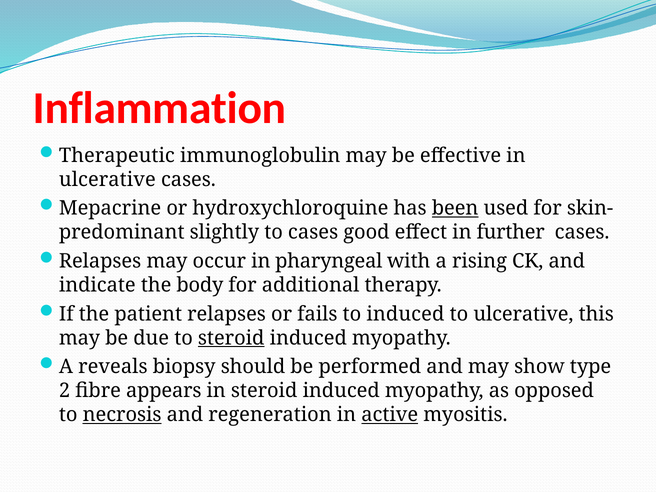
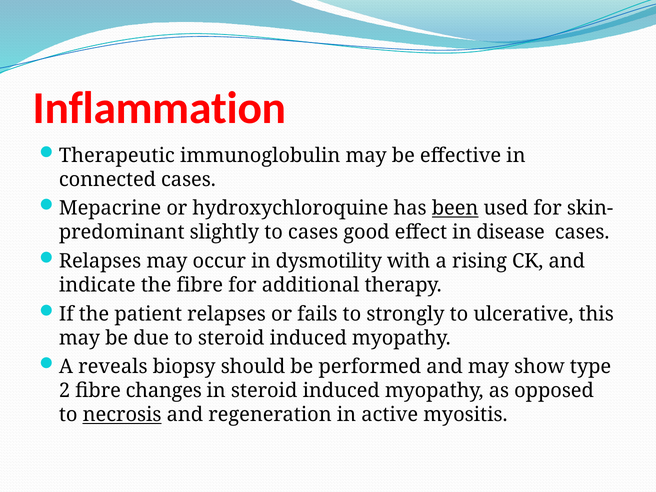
ulcerative: ulcerative -> connected (107, 180)
further: further -> disease (511, 232)
pharyngeal: pharyngeal -> dysmotility (329, 261)
the body: body -> fibre (200, 285)
to induced: induced -> strongly (405, 314)
steroid underline: present -> none (231, 338)
appears: appears -> changes (164, 391)
active underline: present -> none (390, 415)
